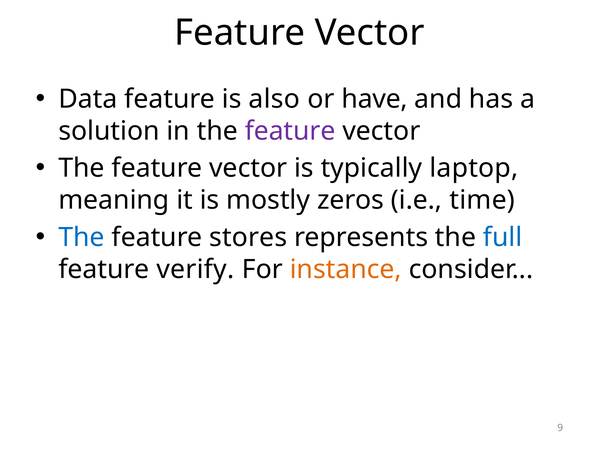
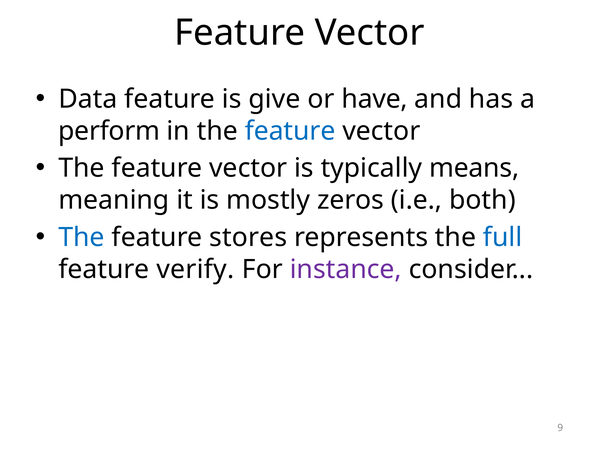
also: also -> give (274, 99)
solution: solution -> perform (109, 131)
feature colour: purple -> blue (290, 131)
laptop: laptop -> means (474, 168)
time: time -> both (482, 200)
instance colour: orange -> purple (346, 270)
